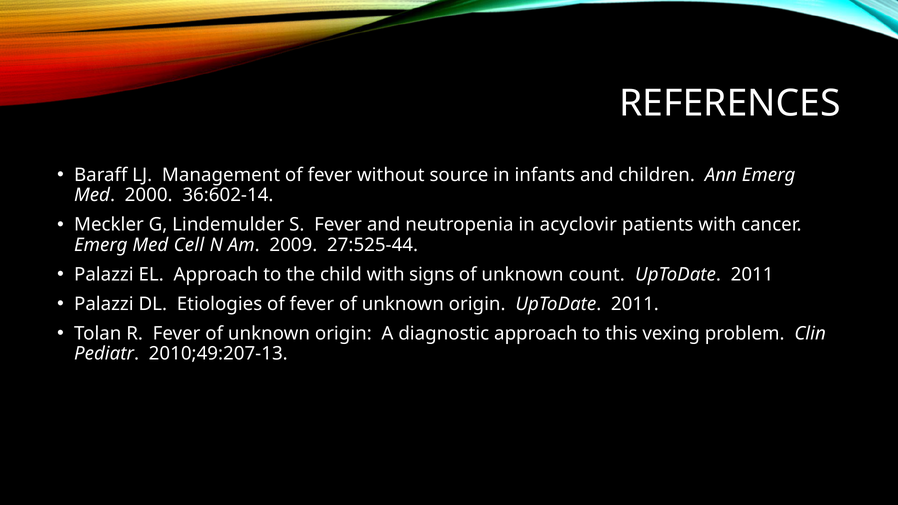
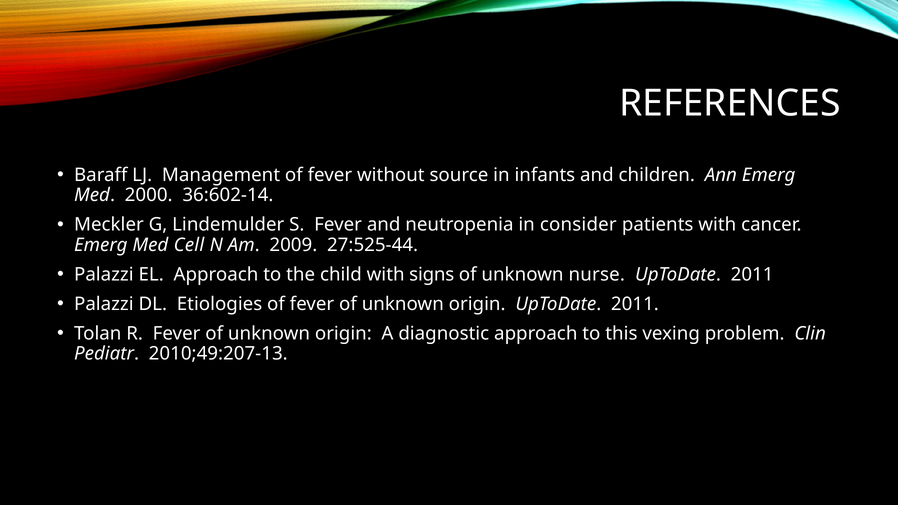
acyclovir: acyclovir -> consider (578, 225)
count: count -> nurse (597, 275)
